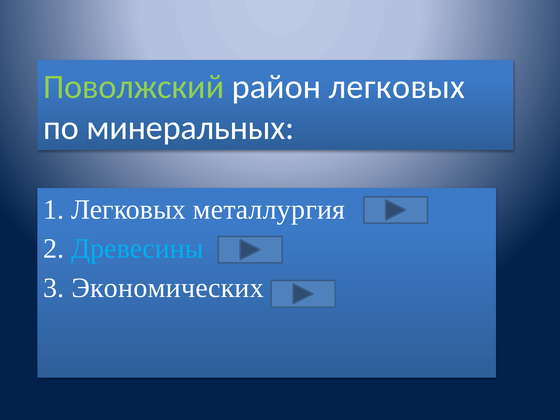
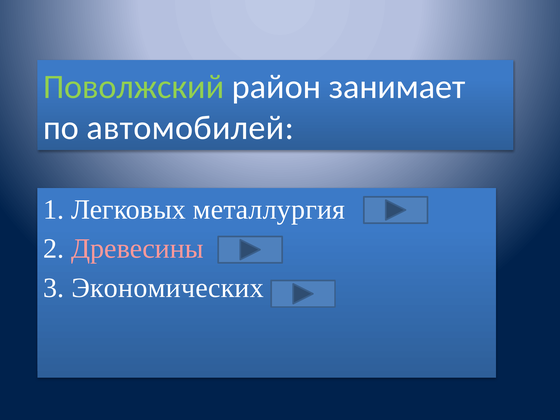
район легковых: легковых -> занимает (397, 87)
минеральных: минеральных -> автомобилей (190, 128)
Древесины colour: light blue -> pink (137, 249)
